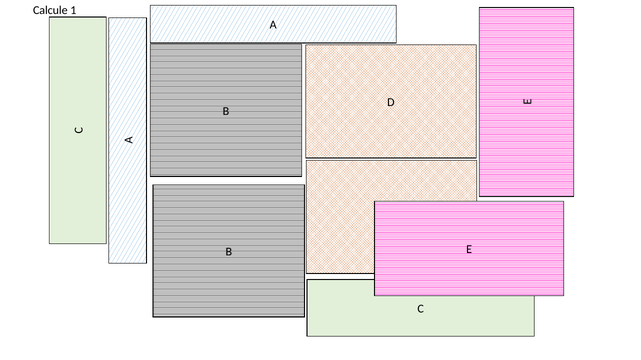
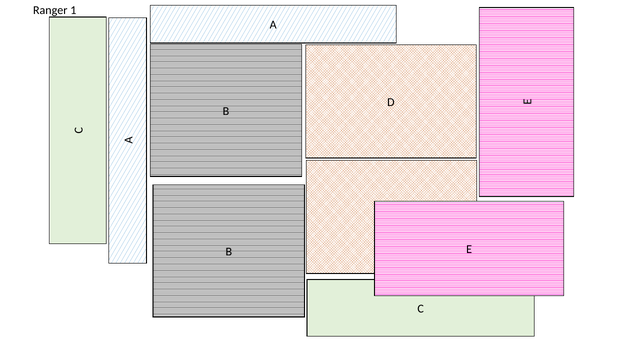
Calcule: Calcule -> Ranger (50, 10)
